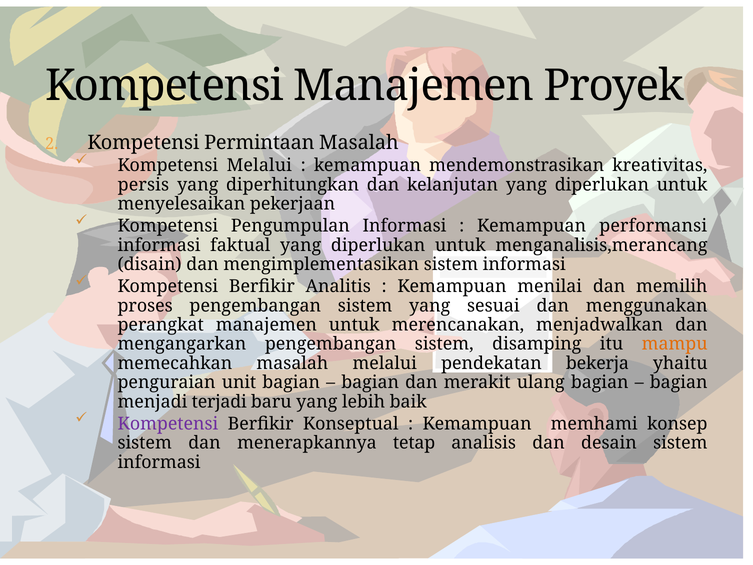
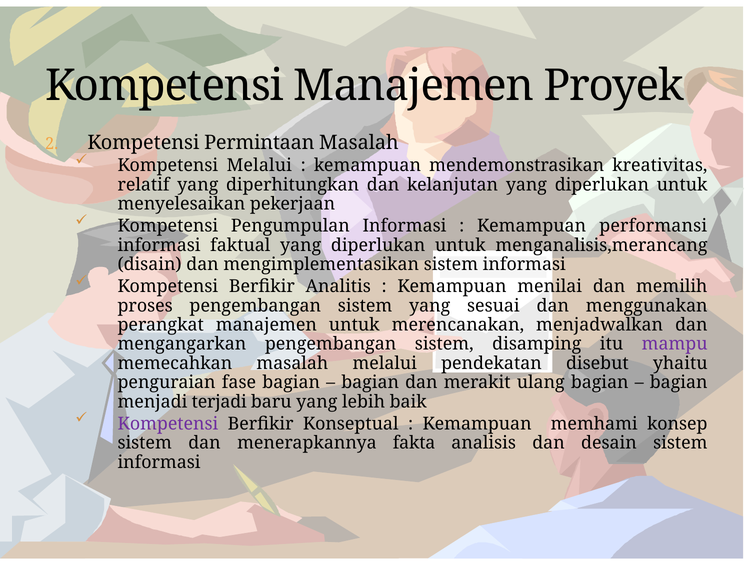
persis: persis -> relatif (143, 185)
mampu colour: orange -> purple (675, 344)
bekerja: bekerja -> disebut (597, 363)
unit: unit -> fase (239, 382)
tetap: tetap -> fakta (414, 443)
